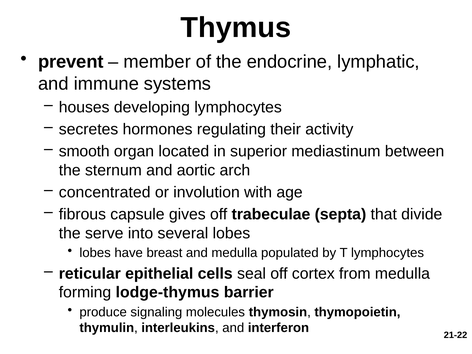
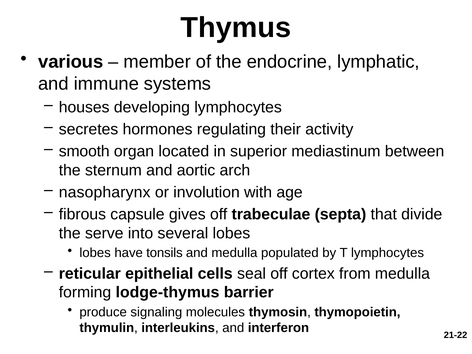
prevent: prevent -> various (71, 62)
concentrated: concentrated -> nasopharynx (105, 192)
breast: breast -> tonsils (164, 253)
